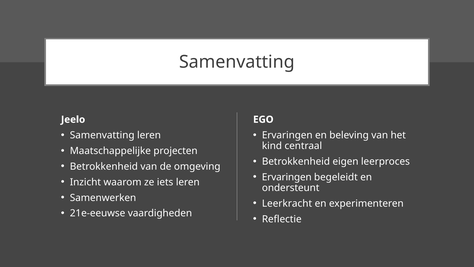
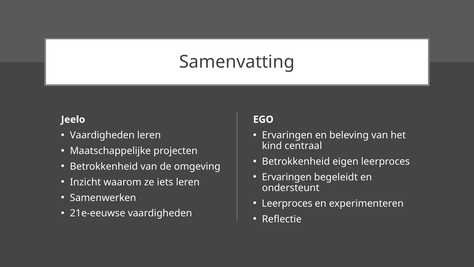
Samenvatting: Samenvatting -> Vaardigheden (102, 135)
Leerkracht: Leerkracht -> Leerproces (287, 203)
